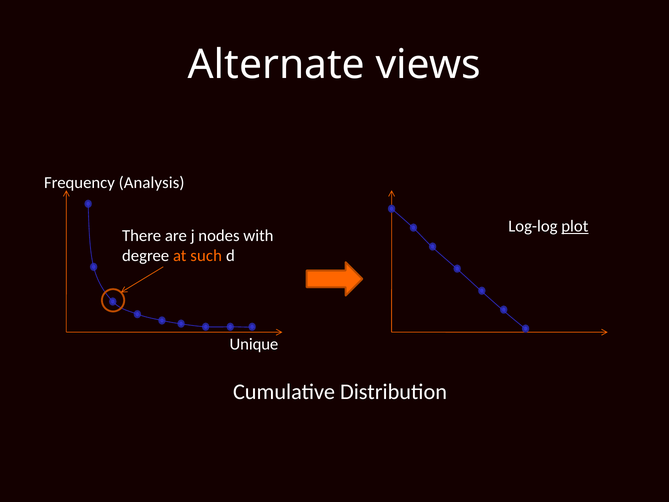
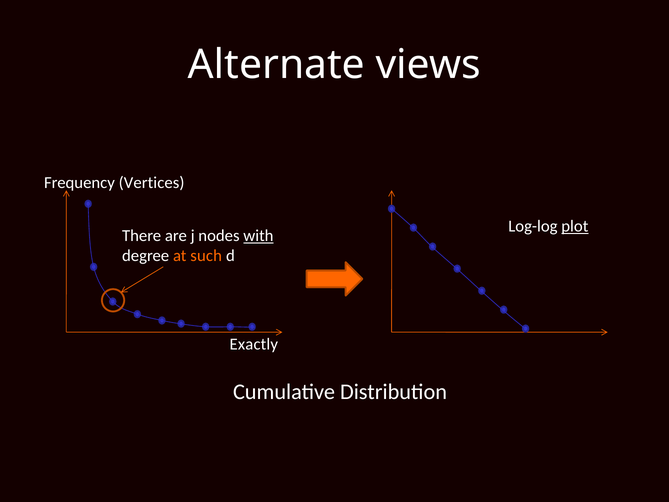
Analysis: Analysis -> Vertices (152, 183)
with underline: none -> present (258, 236)
Unique: Unique -> Exactly (254, 344)
